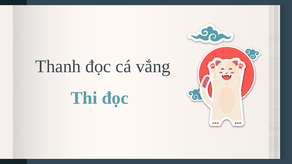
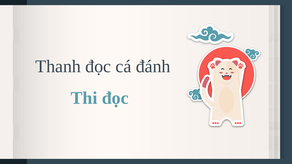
vắng: vắng -> đánh (153, 67)
